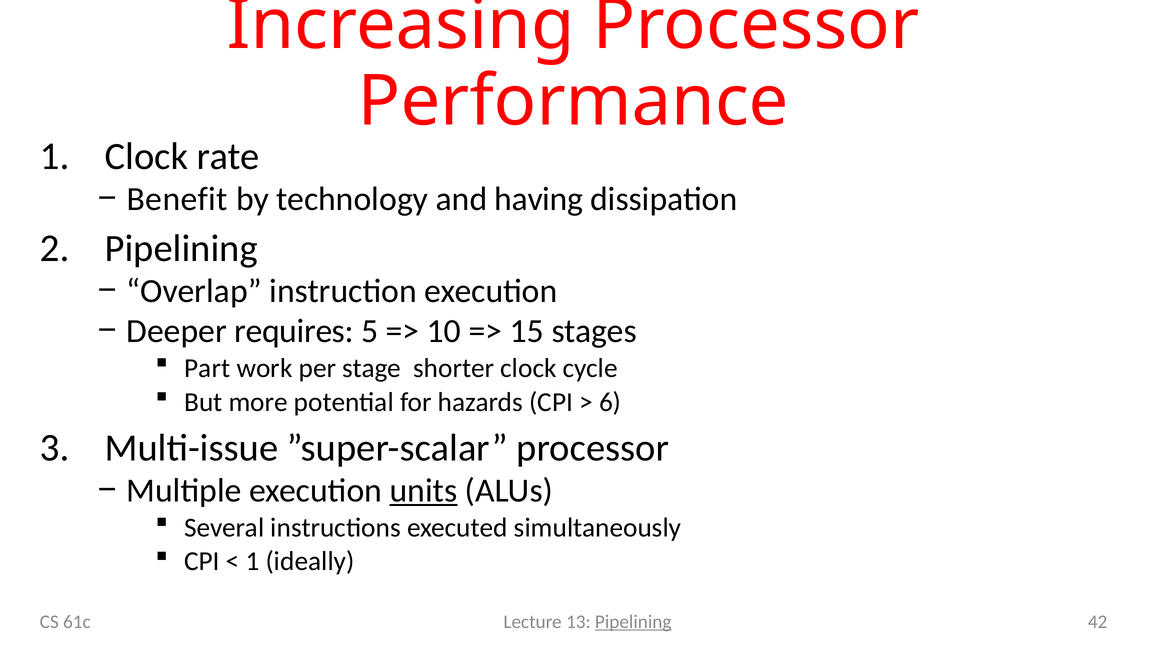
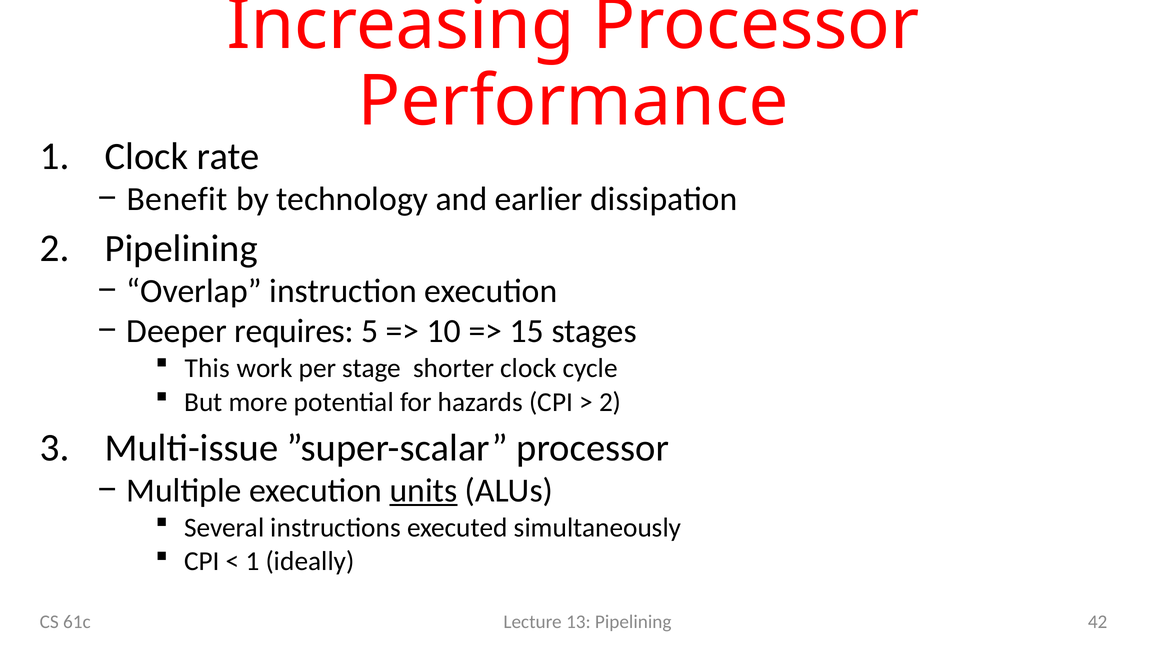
having: having -> earlier (539, 199)
Part: Part -> This (207, 368)
6: 6 -> 2 (610, 402)
Pipelining underline: present -> none (633, 621)
